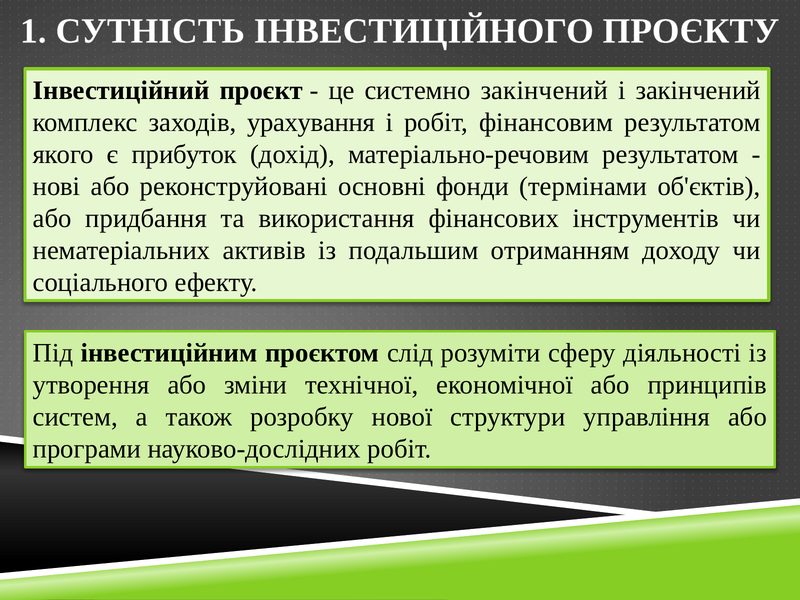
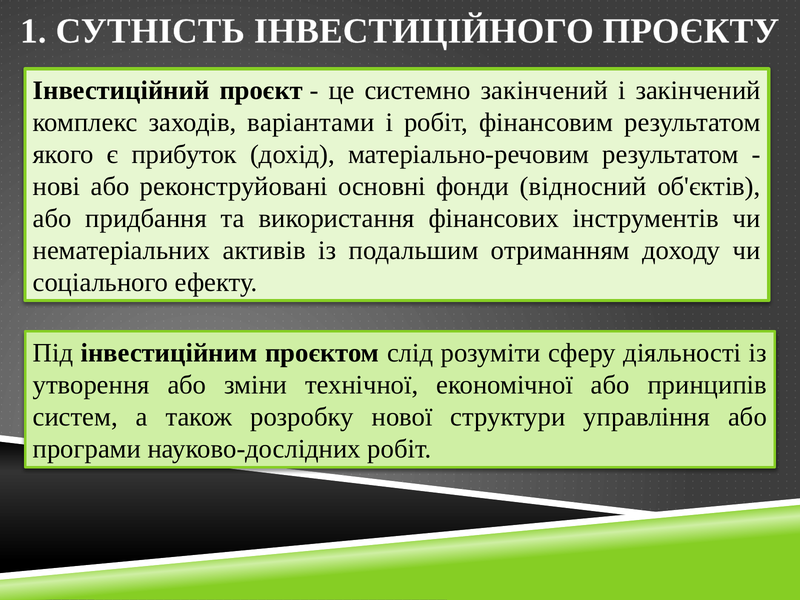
урахування: урахування -> варіантами (311, 123)
термінами: термінами -> відносний (583, 187)
